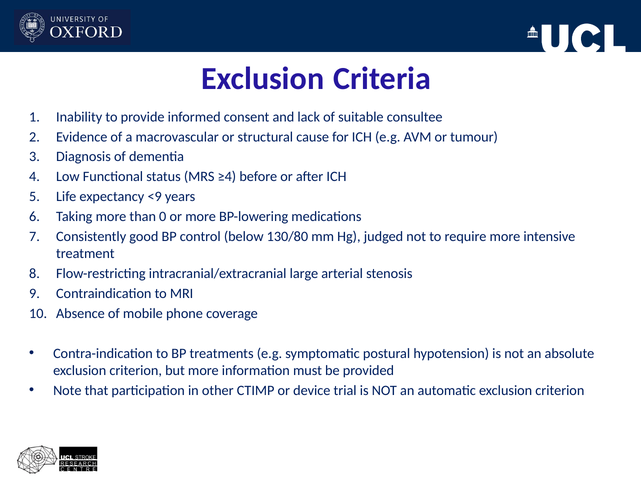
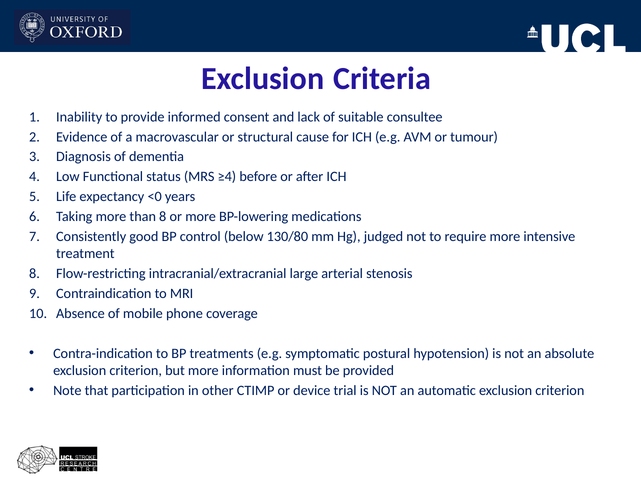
<9: <9 -> <0 (155, 197)
than 0: 0 -> 8 (163, 216)
